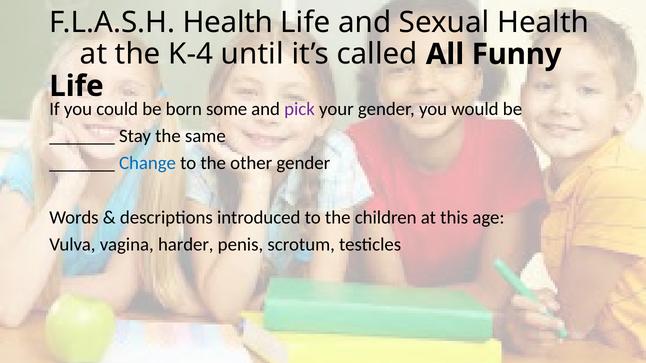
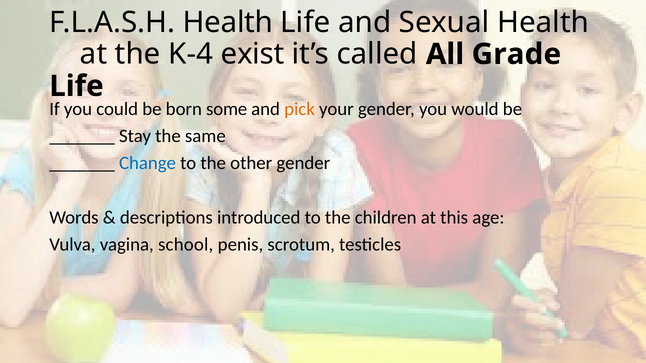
until: until -> exist (253, 54)
Funny: Funny -> Grade (516, 54)
pick colour: purple -> orange (299, 109)
harder: harder -> school (186, 245)
